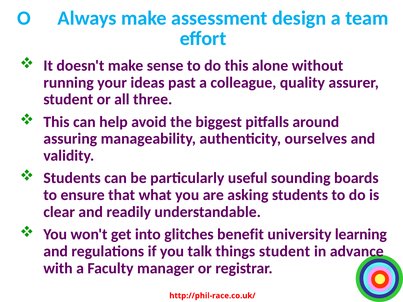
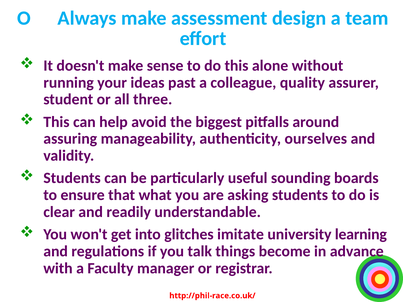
benefit: benefit -> imitate (241, 235)
things student: student -> become (285, 251)
